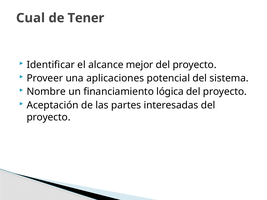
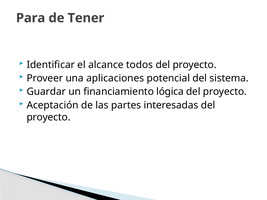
Cual: Cual -> Para (31, 18)
mejor: mejor -> todos (140, 65)
Nombre: Nombre -> Guardar (46, 92)
